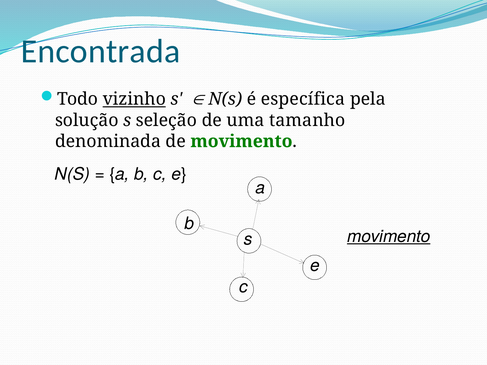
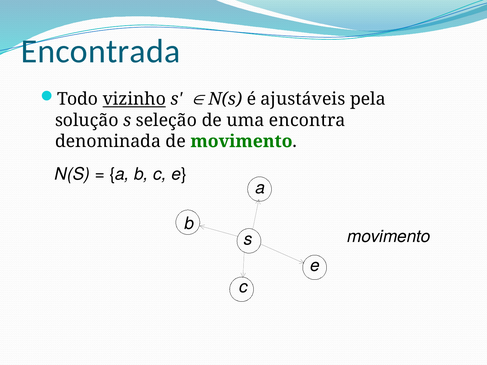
específica: específica -> ajustáveis (303, 99)
tamanho: tamanho -> encontra (307, 120)
movimento underline: present -> none (389, 237)
